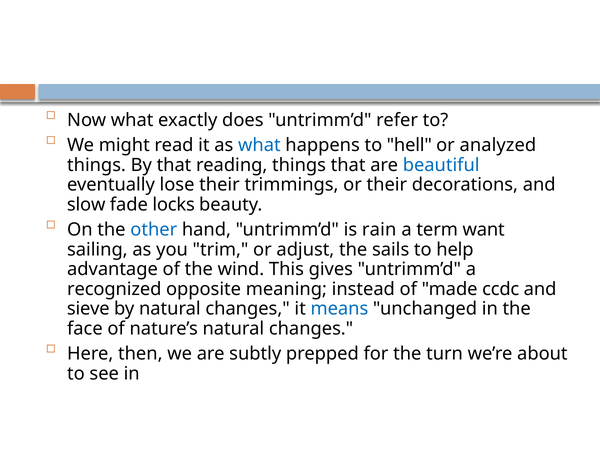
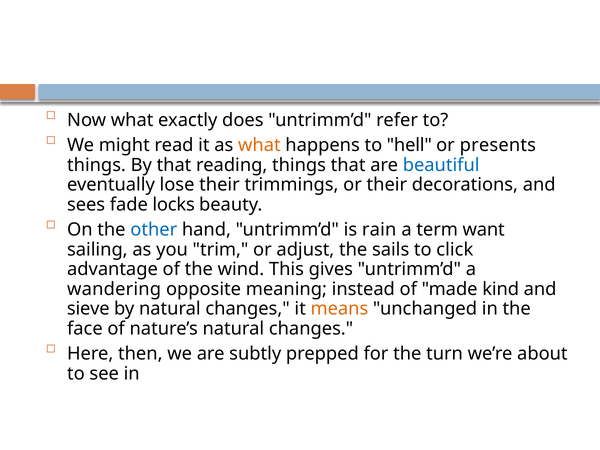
what colour: blue -> orange (259, 145)
analyzed: analyzed -> presents (498, 145)
slow: slow -> sees (86, 205)
help: help -> click (455, 249)
recognized: recognized -> wandering (114, 289)
ccdc: ccdc -> kind (501, 289)
means colour: blue -> orange (339, 309)
